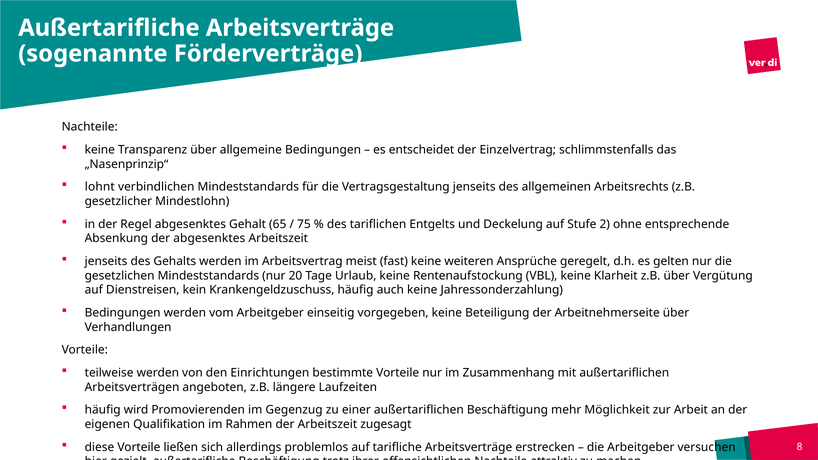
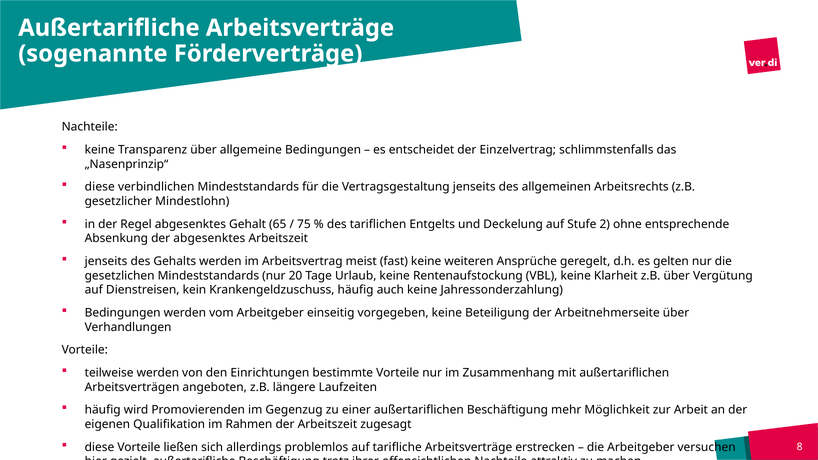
lohnt: lohnt -> diese (100, 187)
